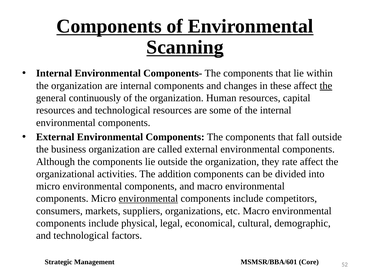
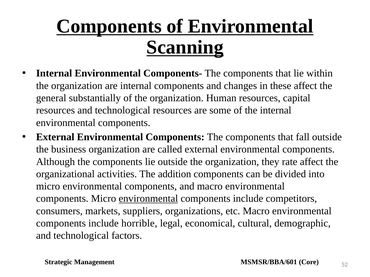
the underline: present -> none (326, 86)
continuously: continuously -> substantially (95, 98)
physical: physical -> horrible (139, 224)
